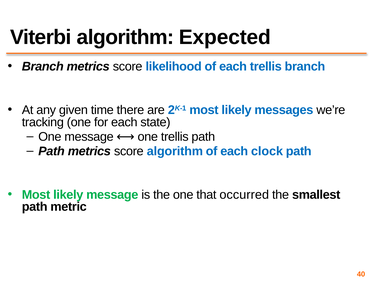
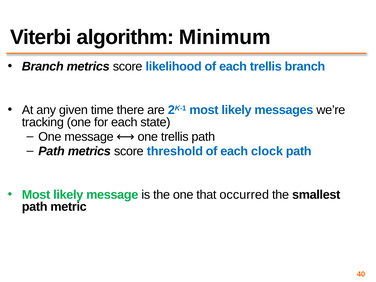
Expected: Expected -> Minimum (225, 37)
score algorithm: algorithm -> threshold (175, 151)
